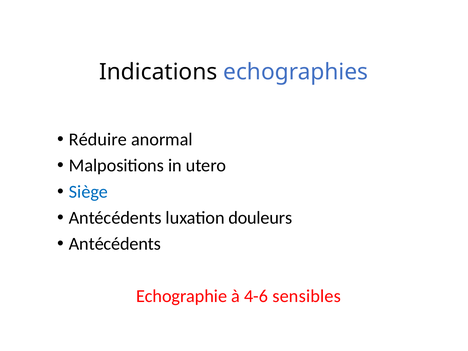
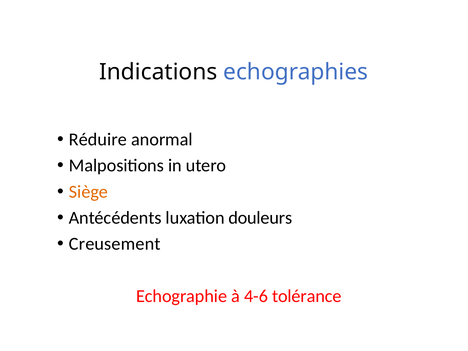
Siège colour: blue -> orange (88, 192)
Antécédents: Antécédents -> Creusement (115, 244)
sensibles: sensibles -> tolérance (307, 296)
